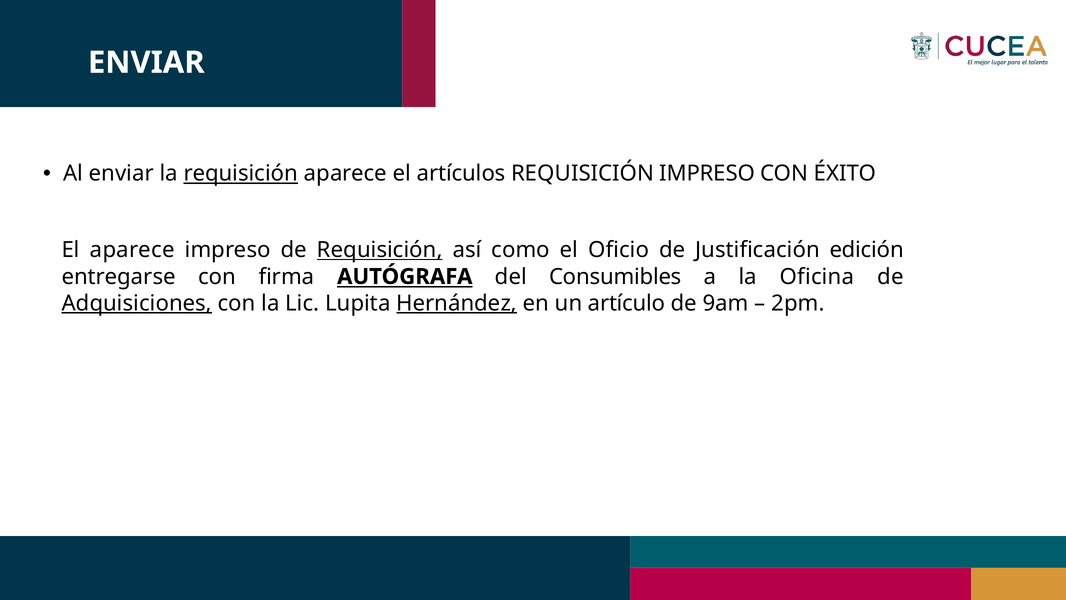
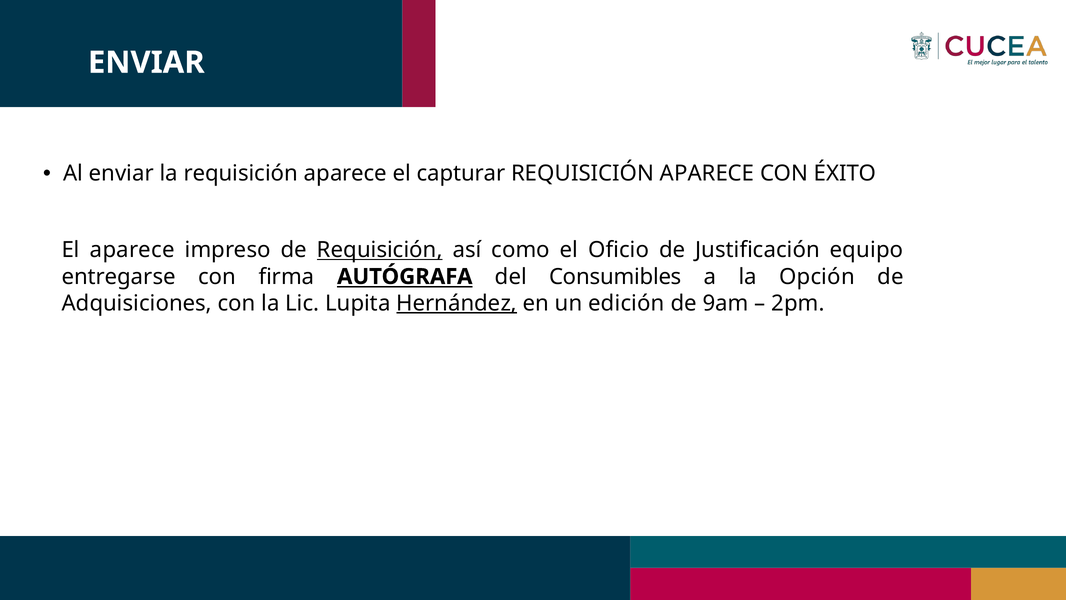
requisición underline: present -> none (241, 173)
artículos: artículos -> capturar (461, 173)
IMPRESO: IMPRESO -> APARECE (707, 173)
edición: edición -> equipo (867, 250)
Oficina: Oficina -> Opción (817, 276)
Adquisiciones underline: present -> none (137, 303)
artículo: artículo -> edición (626, 303)
